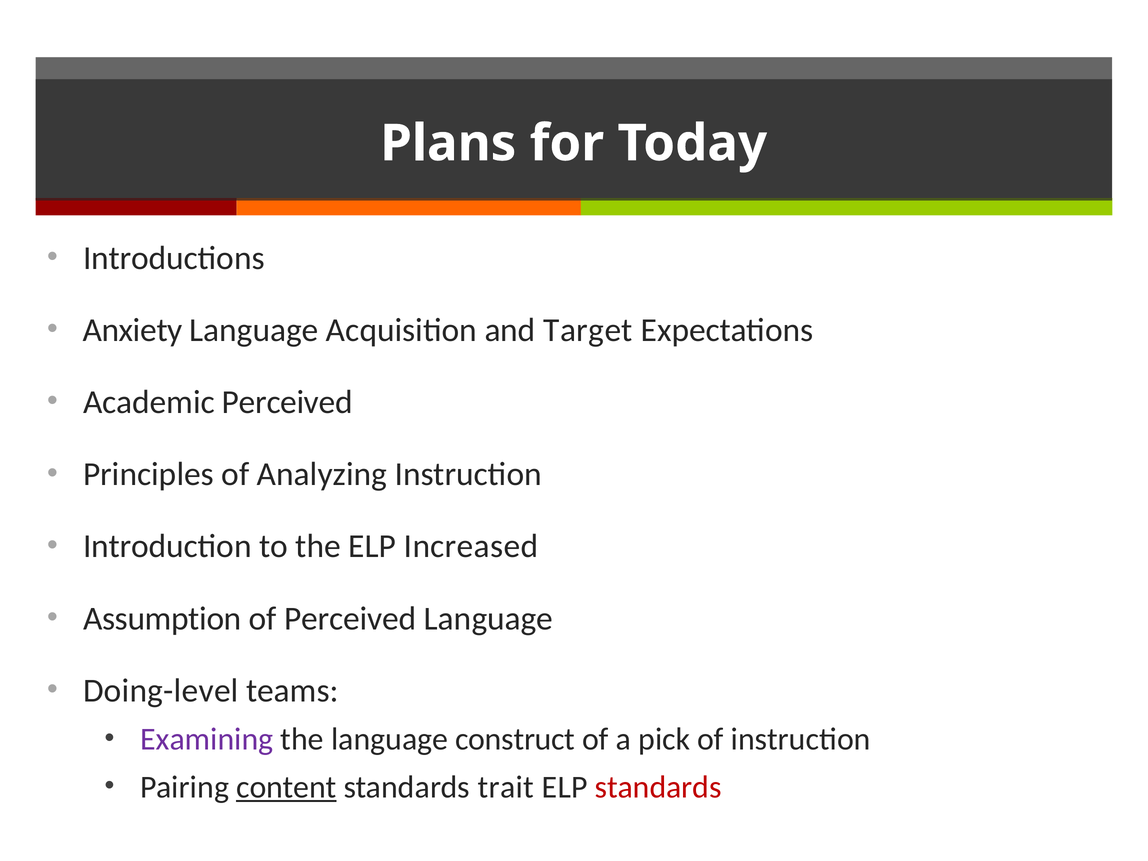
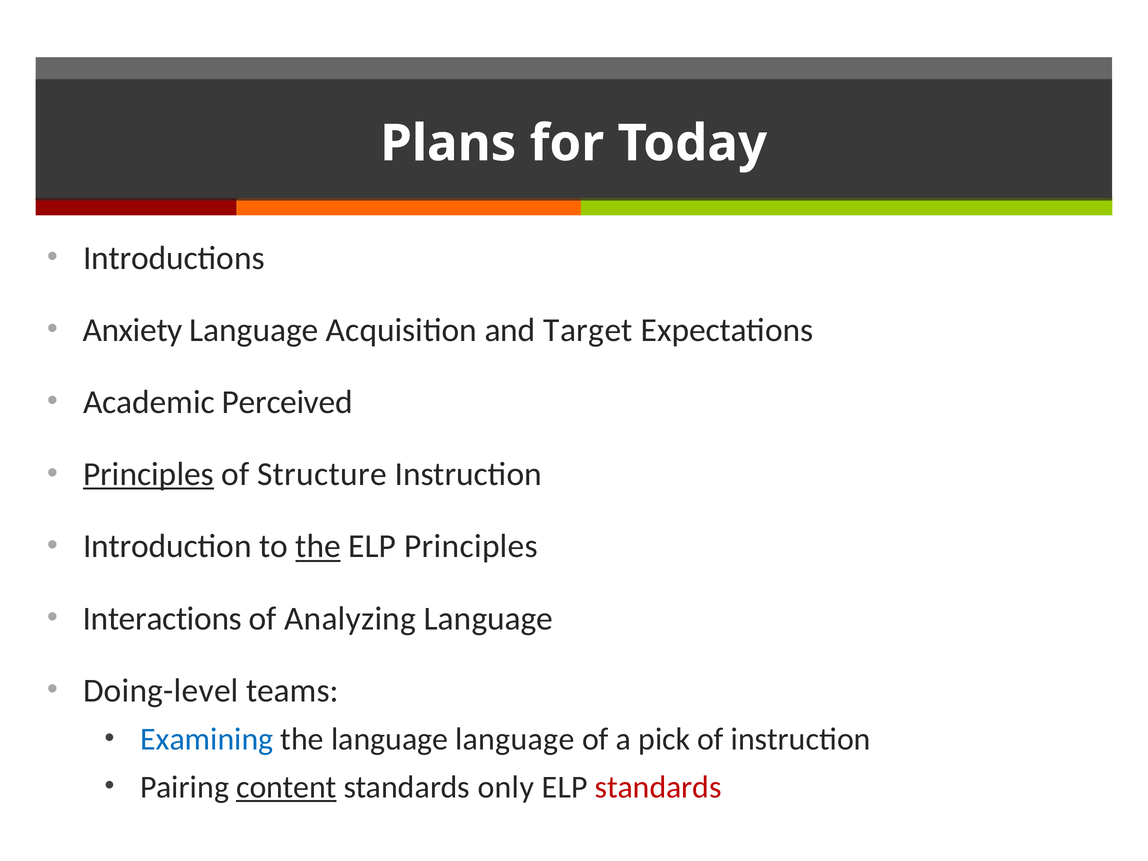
Principles underline: none -> present (148, 474)
Analyzing: Analyzing -> Structure (322, 474)
the underline: none -> present (318, 546)
ELP Increased: Increased -> Principles (471, 546)
Assumption: Assumption -> Interactions (162, 618)
of Perceived: Perceived -> Analyzing (350, 618)
Examining colour: purple -> blue (207, 739)
language construct: construct -> language (515, 739)
trait: trait -> only (506, 787)
